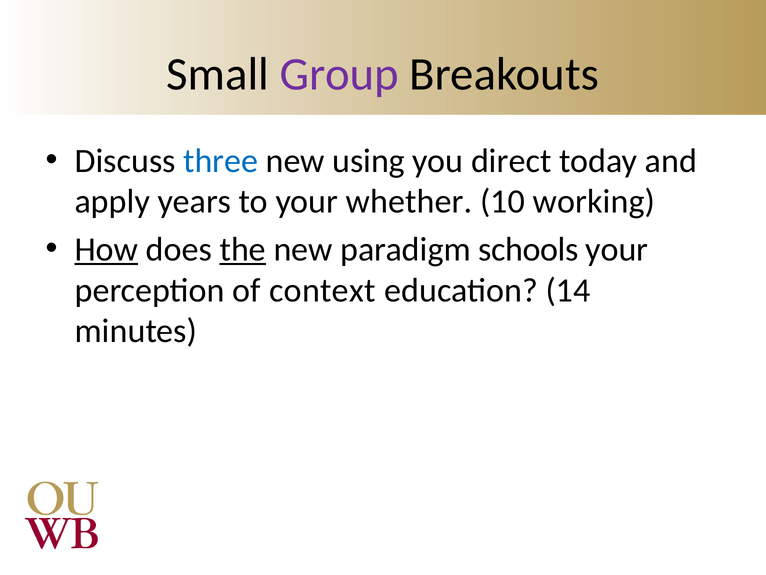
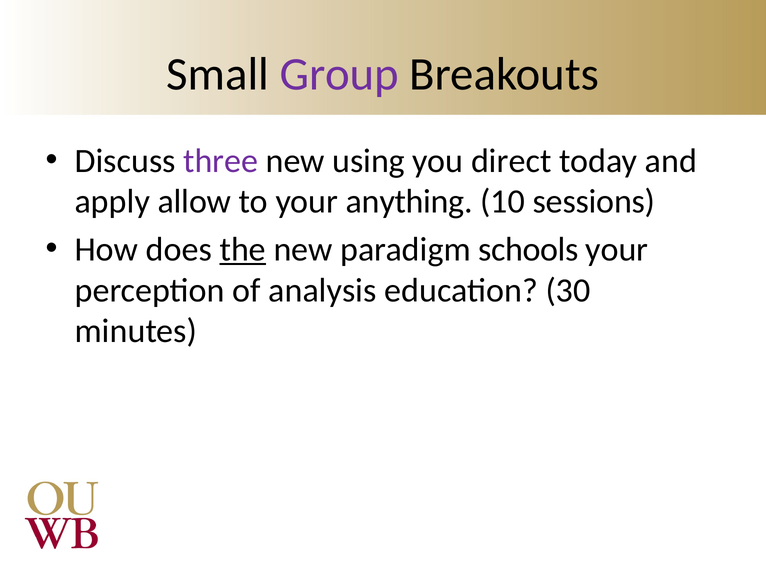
three colour: blue -> purple (221, 161)
years: years -> allow (194, 202)
whether: whether -> anything (409, 202)
working: working -> sessions (594, 202)
How underline: present -> none (106, 249)
context: context -> analysis (322, 290)
14: 14 -> 30 (568, 290)
